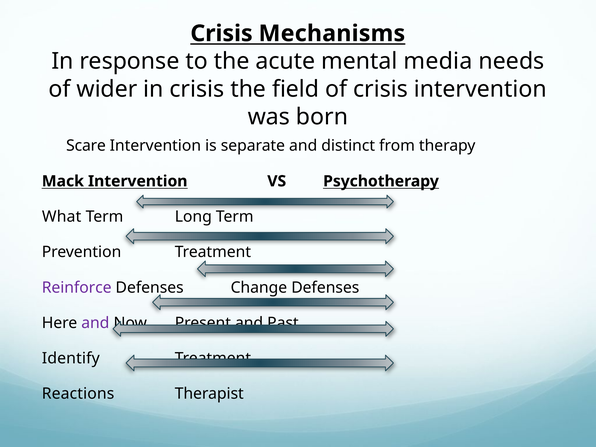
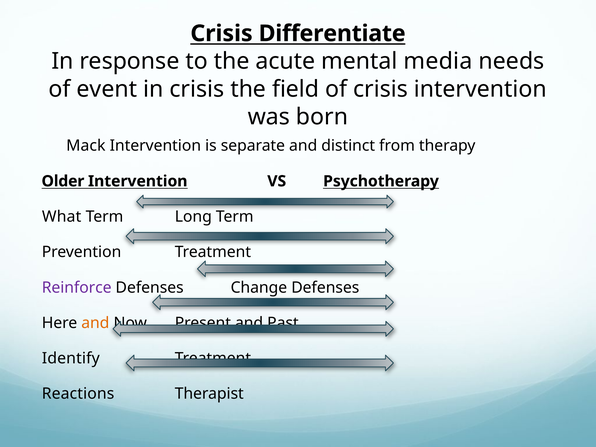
Mechanisms: Mechanisms -> Differentiate (332, 33)
wider: wider -> event (107, 89)
Scare: Scare -> Mack (86, 146)
Mack: Mack -> Older (63, 181)
and colour: purple -> orange (95, 323)
